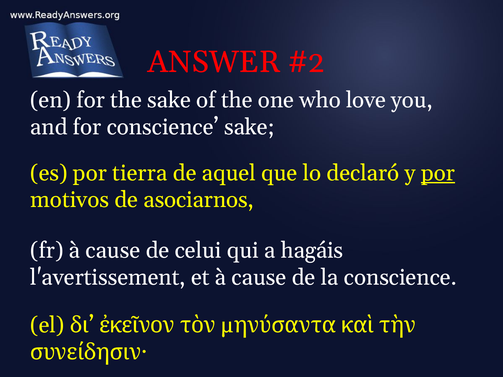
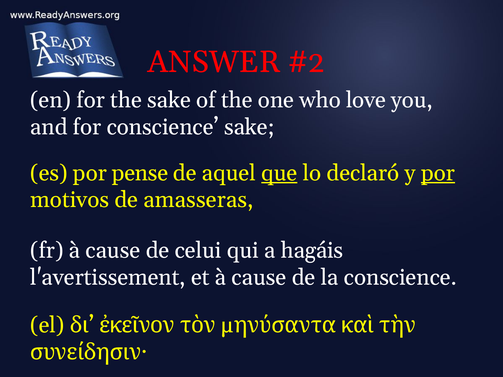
tierra: tierra -> pense (140, 173)
que underline: none -> present (279, 173)
asociarnos: asociarnos -> amasseras (198, 200)
